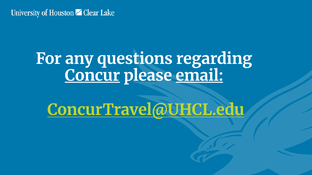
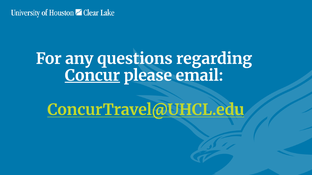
email underline: present -> none (199, 76)
